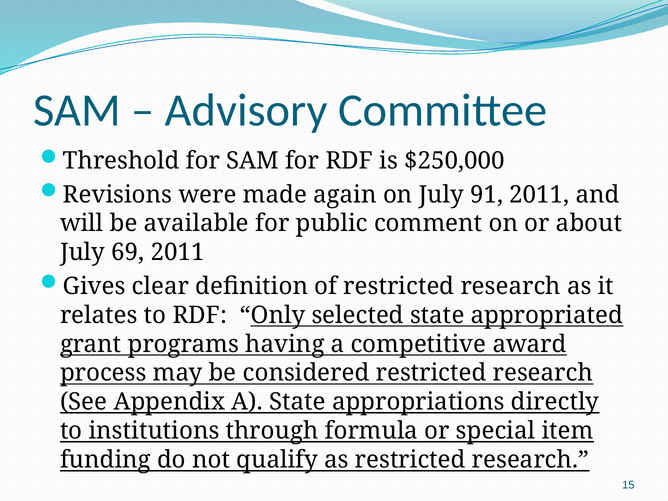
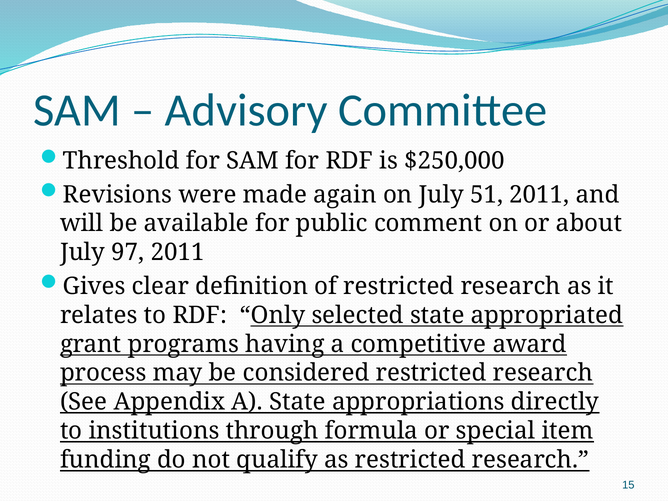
91: 91 -> 51 (487, 195)
69: 69 -> 97 (128, 252)
